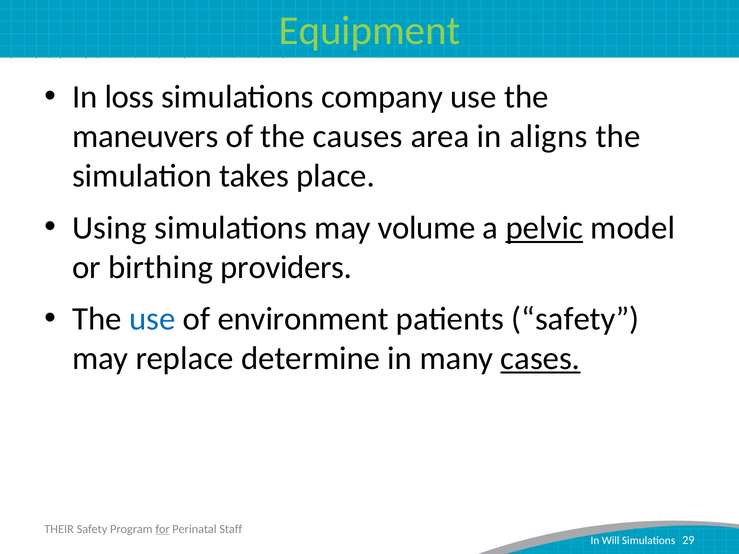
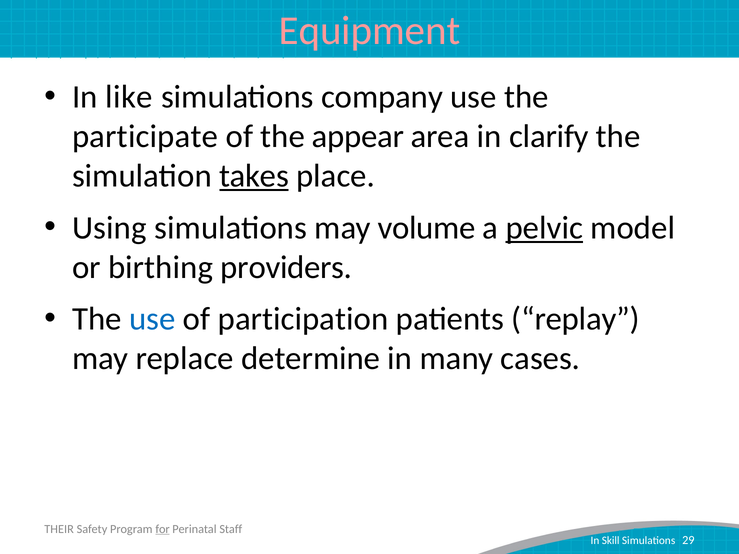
Equipment colour: light green -> pink (369, 31)
loss: loss -> like (129, 97)
maneuvers: maneuvers -> participate (145, 137)
causes: causes -> appear (358, 137)
aligns: aligns -> clarify (549, 137)
takes underline: none -> present (254, 176)
environment: environment -> participation (303, 319)
patients safety: safety -> replay (576, 319)
cases underline: present -> none (540, 359)
Will: Will -> Skill (611, 541)
